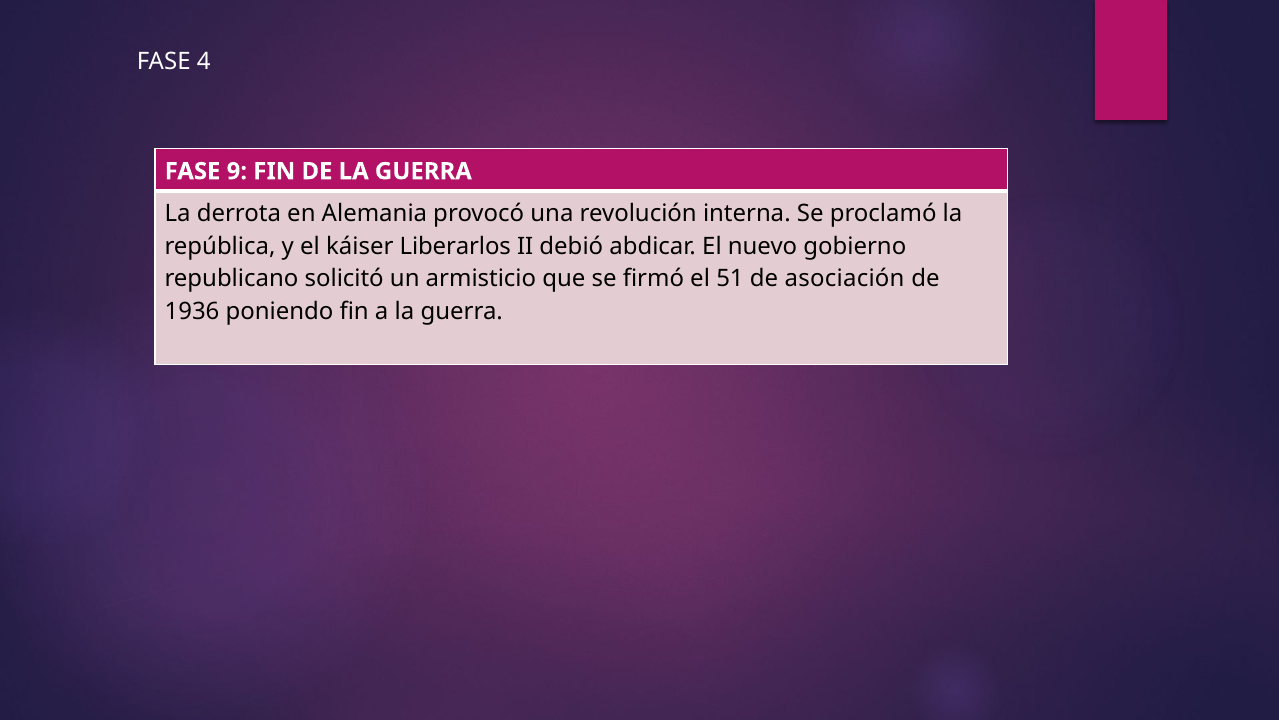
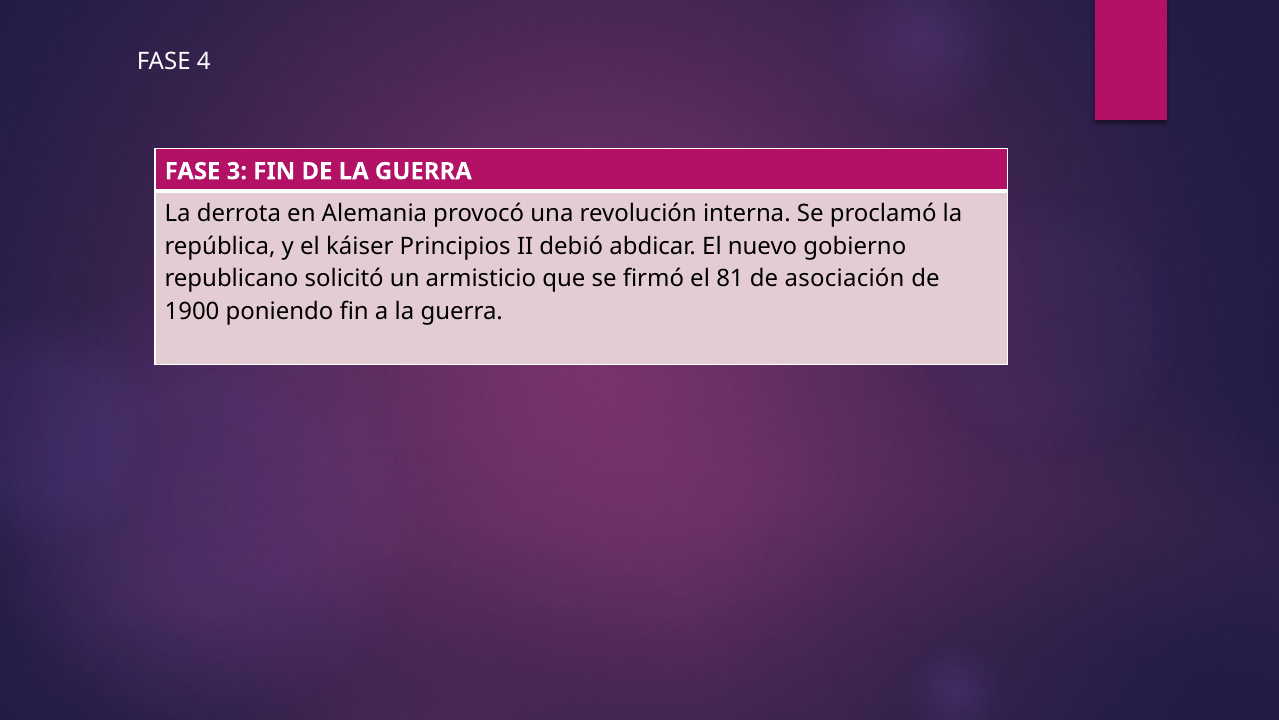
9: 9 -> 3 (237, 171)
Liberarlos: Liberarlos -> Principios (455, 246)
51: 51 -> 81 (730, 279)
1936: 1936 -> 1900 (192, 311)
